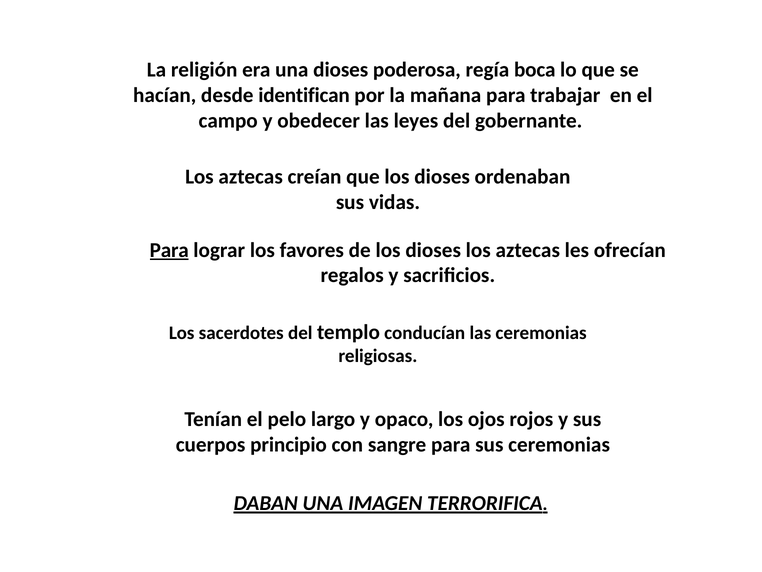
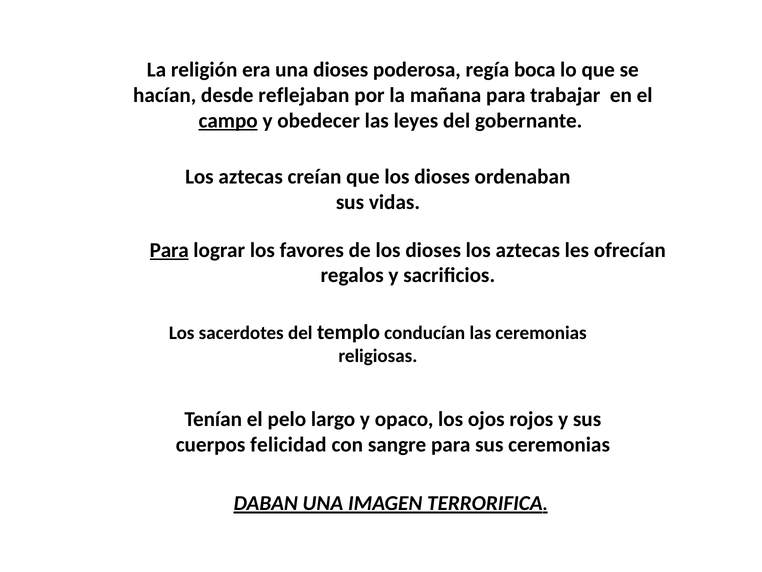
identifican: identifican -> reflejaban (304, 95)
campo underline: none -> present (228, 120)
principio: principio -> felicidad (288, 444)
